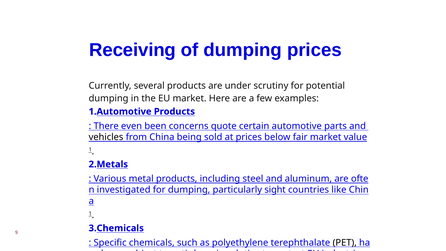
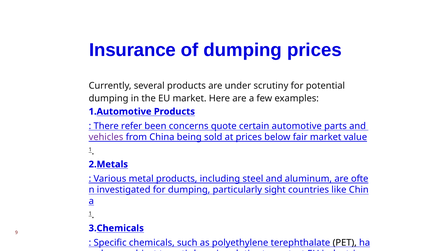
Receiving: Receiving -> Insurance (133, 50)
even: even -> refer (132, 126)
vehicles colour: black -> purple (106, 137)
